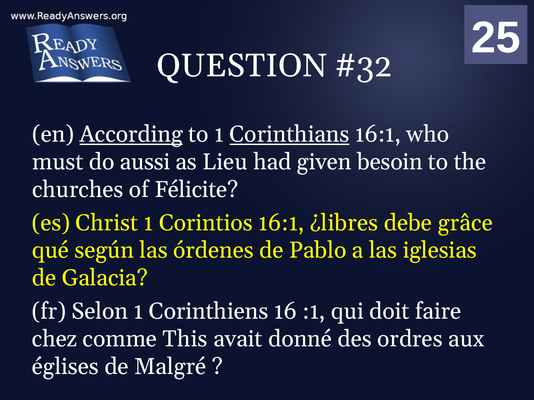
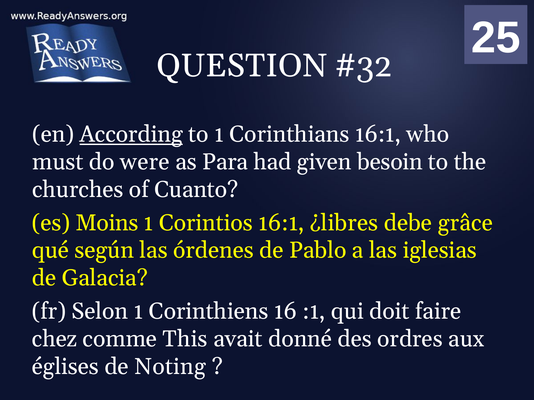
Corinthians underline: present -> none (290, 135)
aussi: aussi -> were (145, 162)
Lieu: Lieu -> Para (225, 162)
Félicite: Félicite -> Cuanto (196, 190)
Christ: Christ -> Moins (107, 223)
Malgré: Malgré -> Noting (170, 367)
